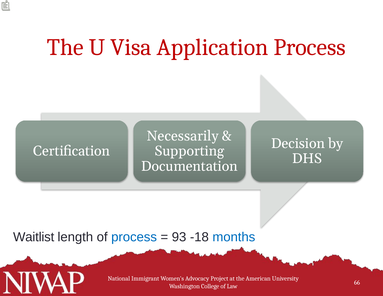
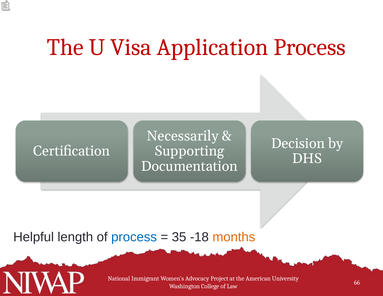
Waitlist: Waitlist -> Helpful (34, 237)
93: 93 -> 35 (179, 237)
months colour: blue -> orange (234, 237)
